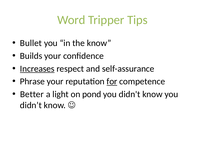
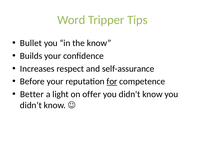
Increases underline: present -> none (37, 69)
Phrase: Phrase -> Before (32, 81)
pond: pond -> offer (92, 94)
